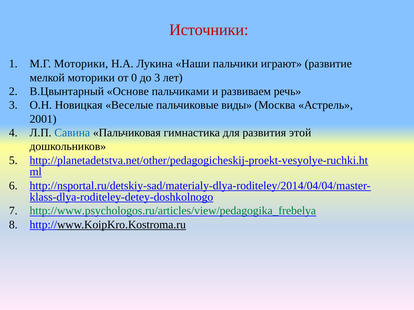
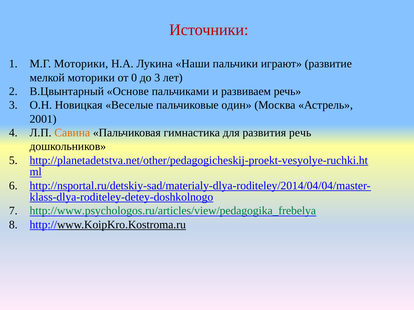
виды: виды -> один (237, 105)
Савина colour: blue -> orange (72, 133)
развития этой: этой -> речь (300, 133)
